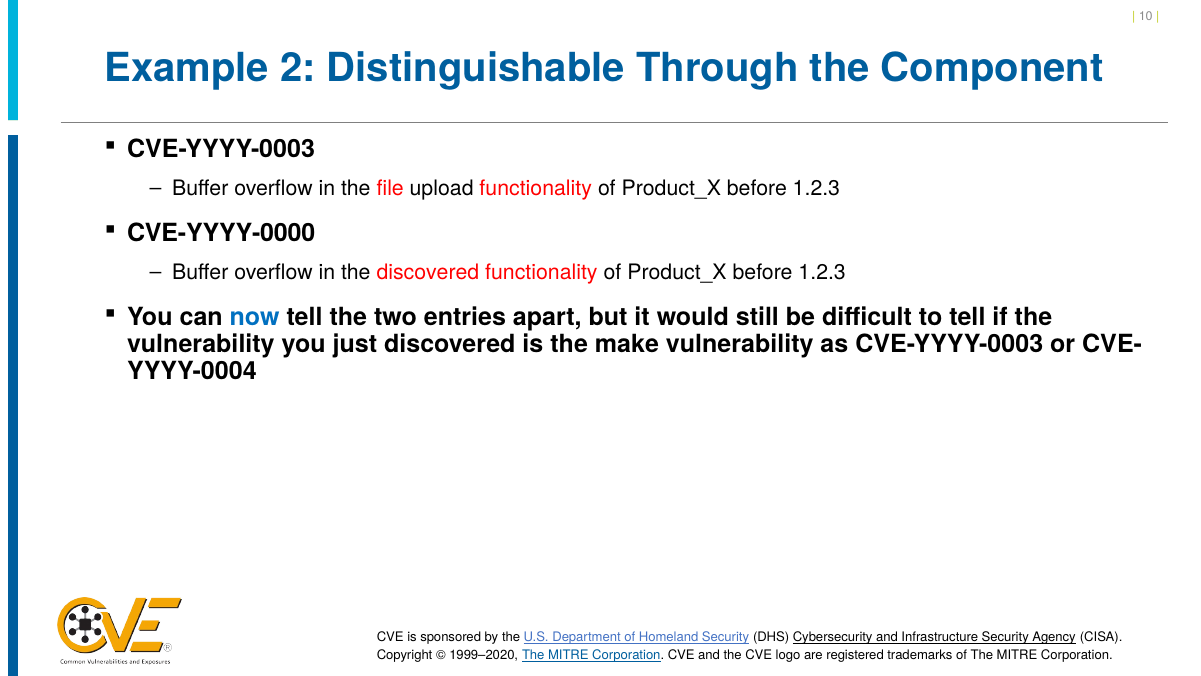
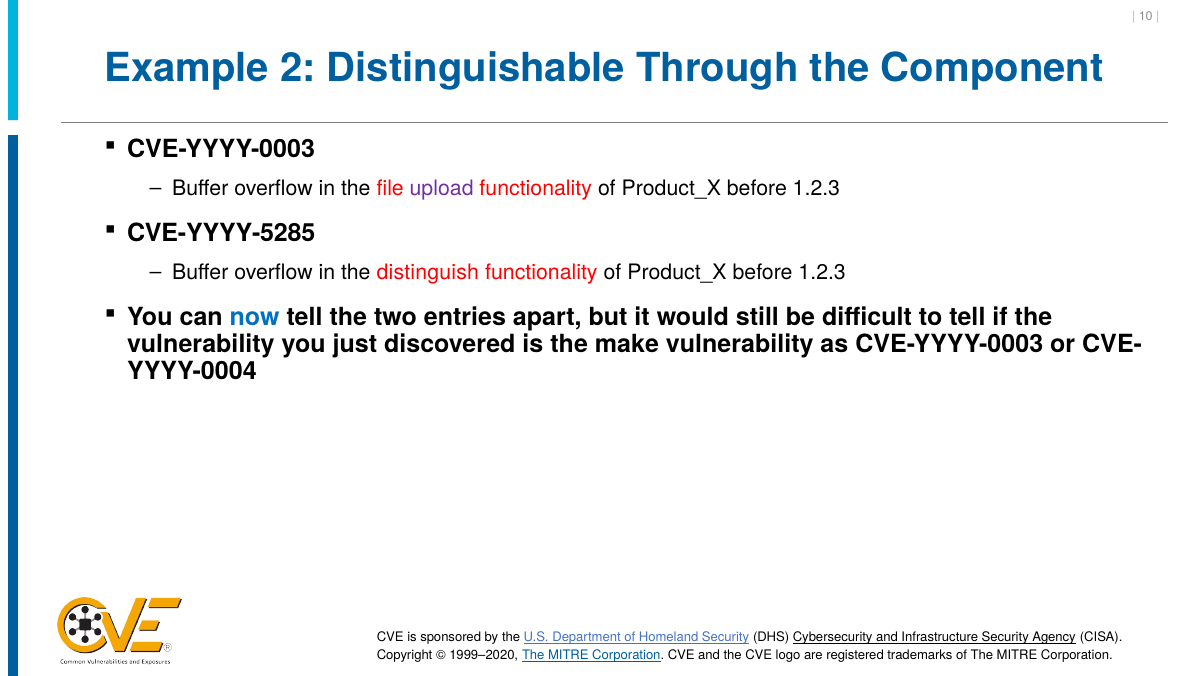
upload colour: black -> purple (442, 188)
CVE-YYYY-0000: CVE-YYYY-0000 -> CVE-YYYY-5285 (221, 233)
the discovered: discovered -> distinguish (428, 272)
